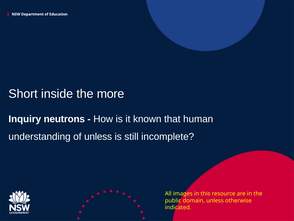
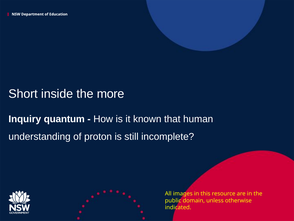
neutrons: neutrons -> quantum (64, 119)
of unless: unless -> proton (98, 136)
